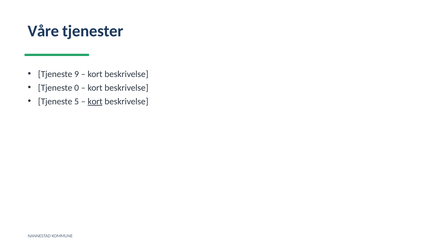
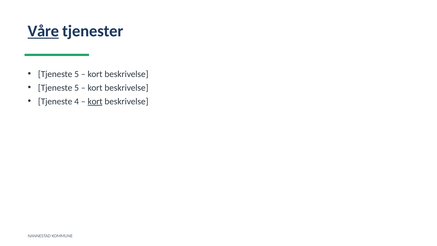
Våre underline: none -> present (43, 31)
9: 9 -> 5 (77, 74)
0: 0 -> 5 (77, 88)
5: 5 -> 4 (77, 101)
